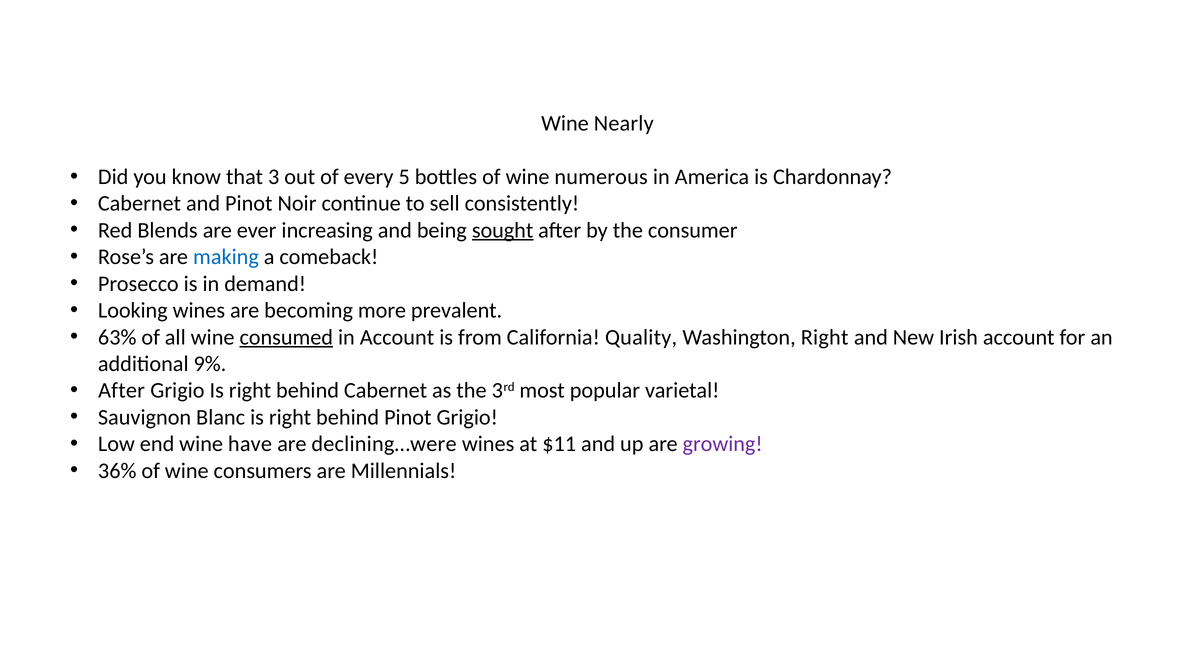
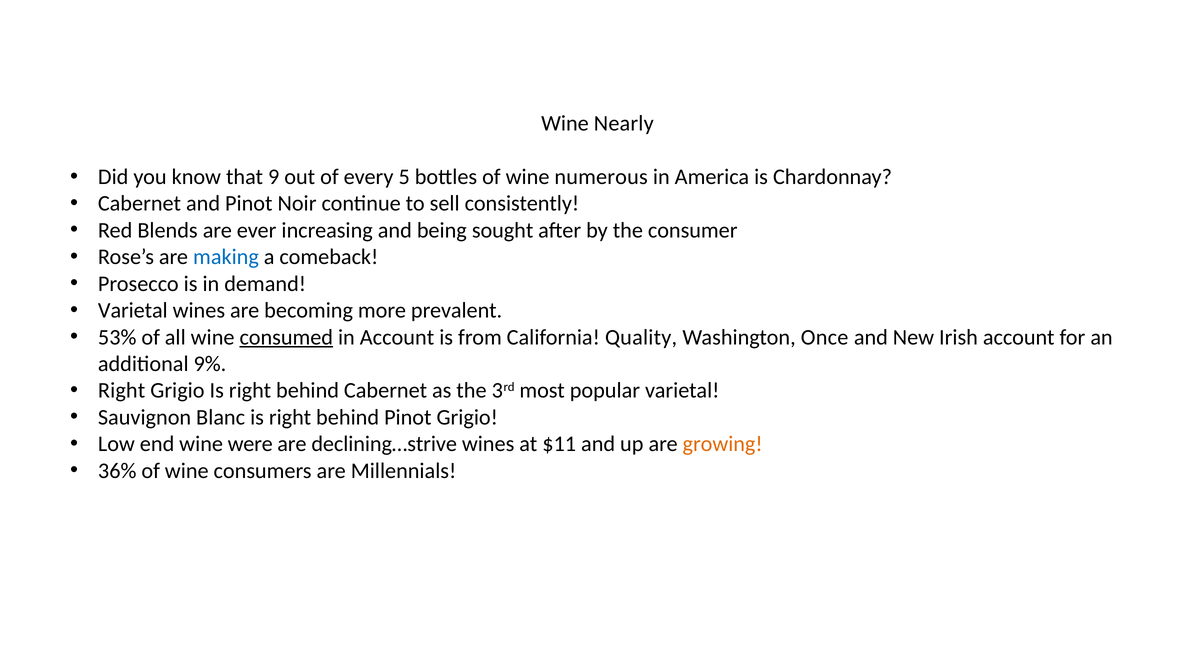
3: 3 -> 9 (274, 177)
sought underline: present -> none (503, 230)
Looking: Looking -> Varietal (133, 310)
63%: 63% -> 53% (117, 337)
Washington Right: Right -> Once (825, 337)
After: After -> Right (122, 390)
have: have -> were (250, 444)
declining…were: declining…were -> declining…strive (384, 444)
growing colour: purple -> orange (723, 444)
